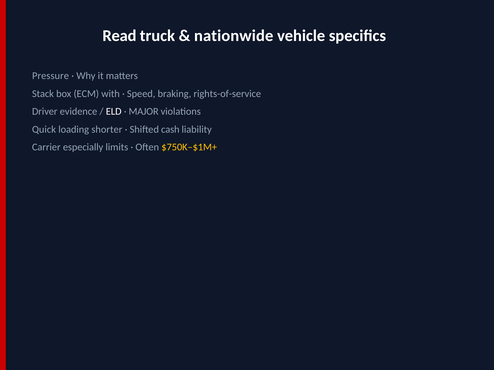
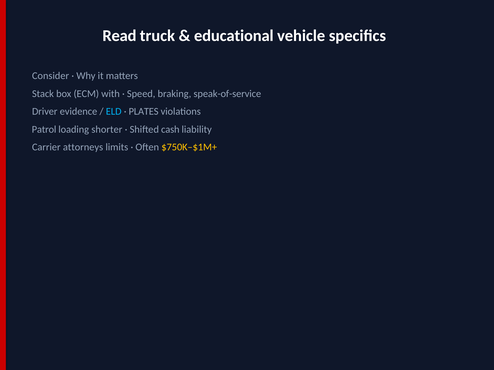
nationwide: nationwide -> educational (234, 36)
Pressure: Pressure -> Consider (51, 76)
rights-of-service: rights-of-service -> speak-of-service (227, 94)
ELD colour: white -> light blue (114, 112)
MAJOR: MAJOR -> PLATES (144, 112)
Quick: Quick -> Patrol (44, 130)
especially: especially -> attorneys (83, 147)
